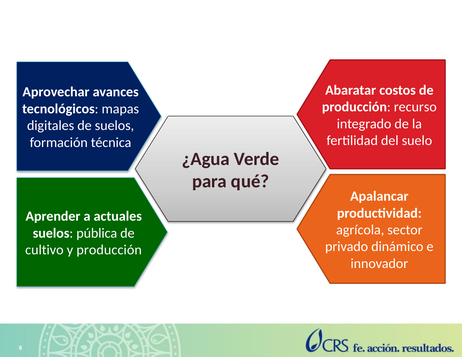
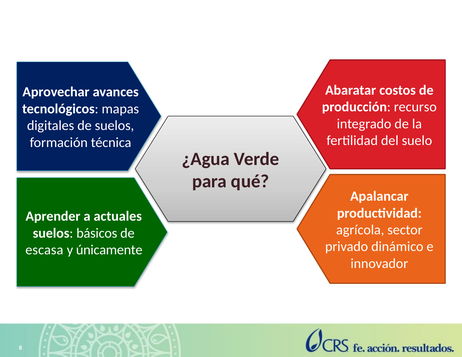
pública: pública -> básicos (97, 233)
cultivo: cultivo -> escasa (44, 250)
y producción: producción -> únicamente (109, 250)
